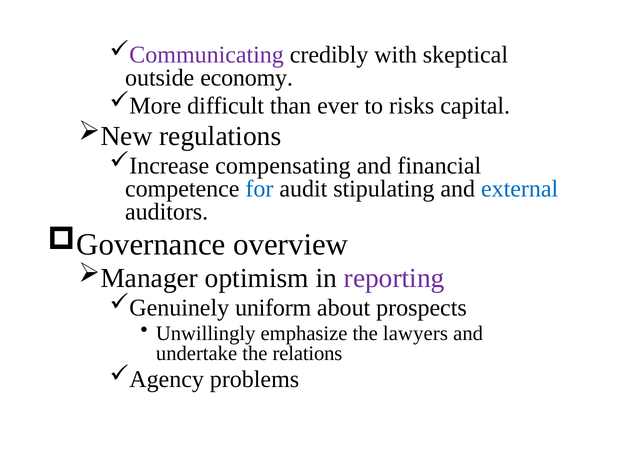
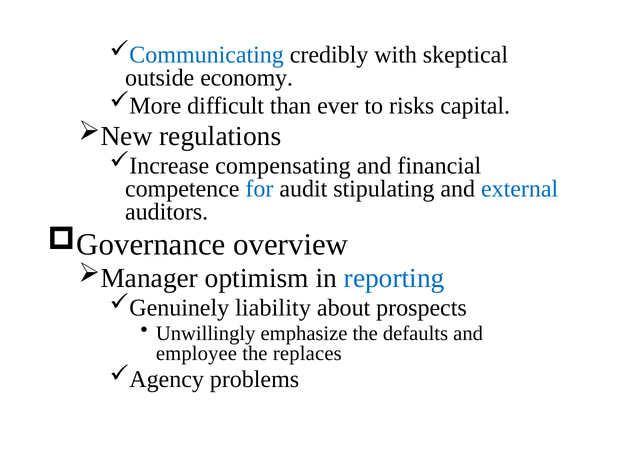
Communicating colour: purple -> blue (207, 55)
reporting colour: purple -> blue (394, 278)
uniform: uniform -> liability (273, 307)
lawyers: lawyers -> defaults (416, 333)
undertake: undertake -> employee (196, 353)
relations: relations -> replaces (307, 353)
